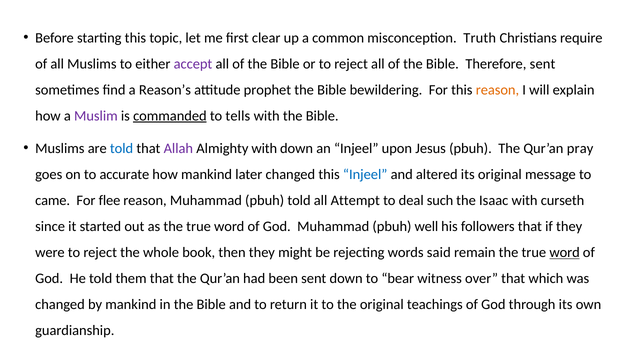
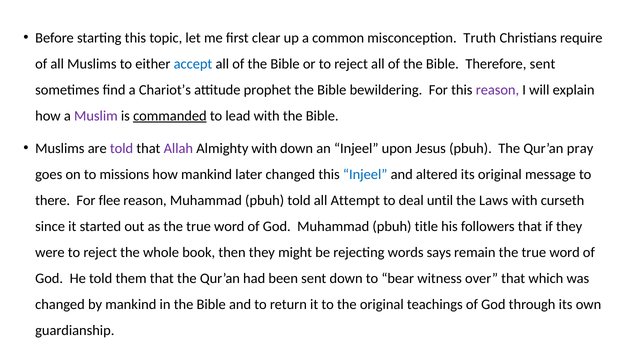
accept colour: purple -> blue (193, 64)
Reason’s: Reason’s -> Chariot’s (165, 90)
reason colour: orange -> purple (497, 90)
tells: tells -> lead (238, 116)
told colour: blue -> purple (122, 148)
accurate: accurate -> missions (124, 174)
came: came -> there (53, 200)
such: such -> until (440, 200)
Isaac: Isaac -> Laws (494, 200)
well: well -> title (426, 226)
said: said -> says (439, 252)
word underline: present -> none (565, 252)
